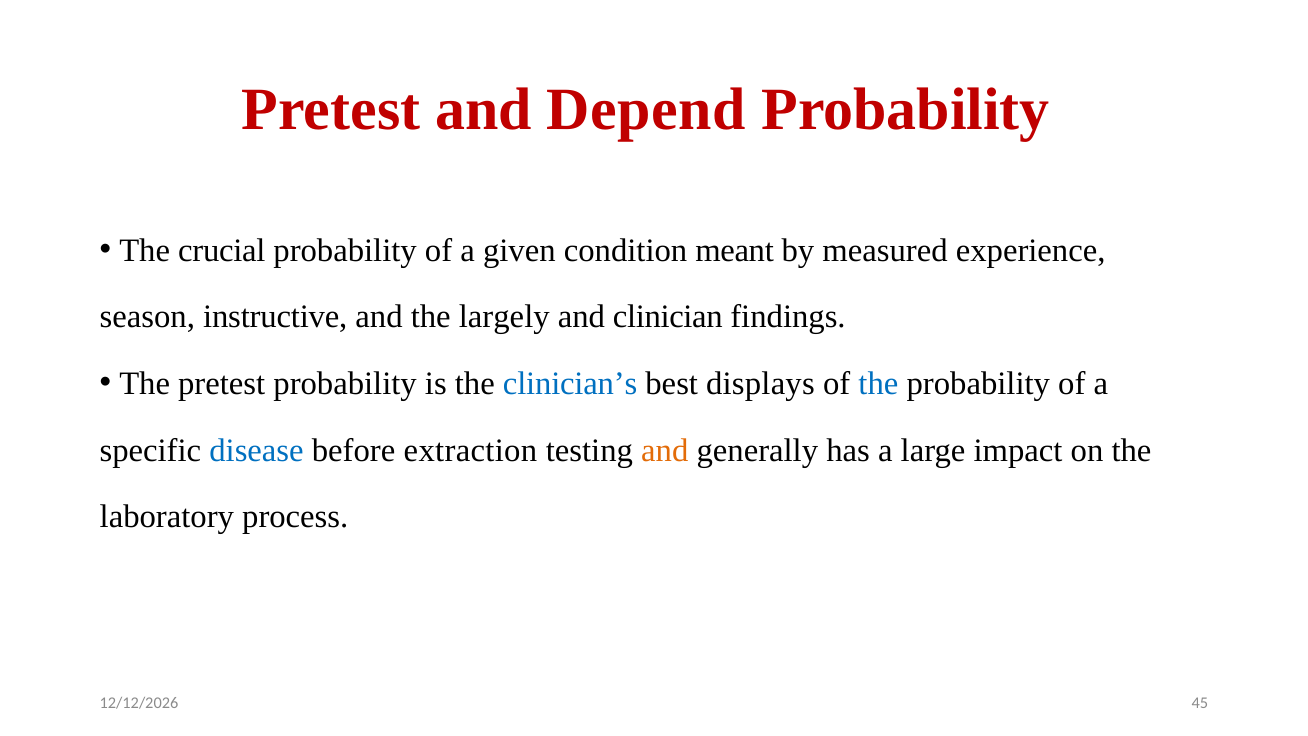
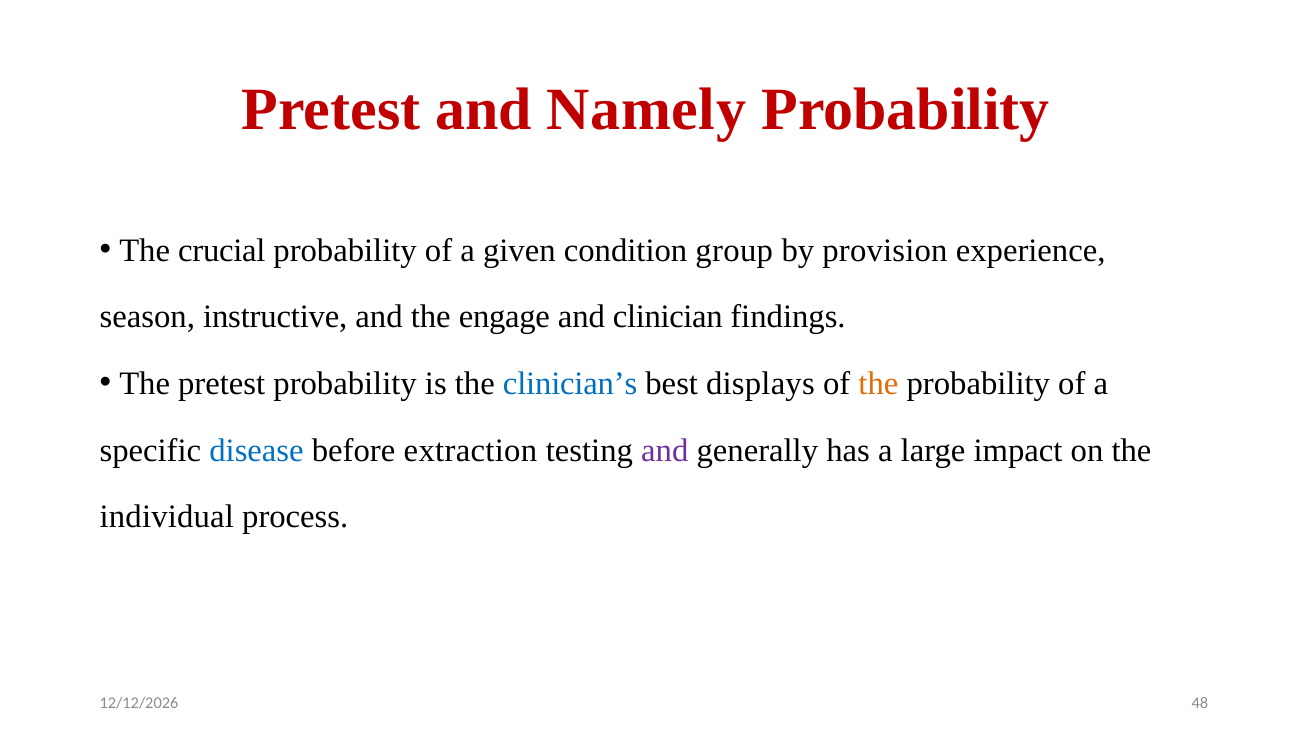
Depend: Depend -> Namely (646, 110)
meant: meant -> group (734, 250)
measured: measured -> provision (885, 250)
largely: largely -> engage (504, 317)
the colour: blue -> orange (878, 384)
and colour: orange -> purple (665, 450)
laboratory: laboratory -> individual (167, 517)
45: 45 -> 48 (1200, 702)
